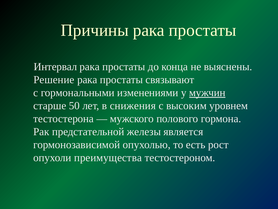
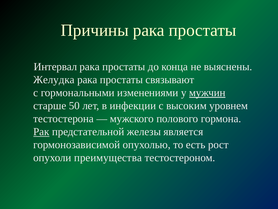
Решение: Решение -> Желудка (54, 80)
снижения: снижения -> инфекции (133, 106)
Рак underline: none -> present (41, 131)
